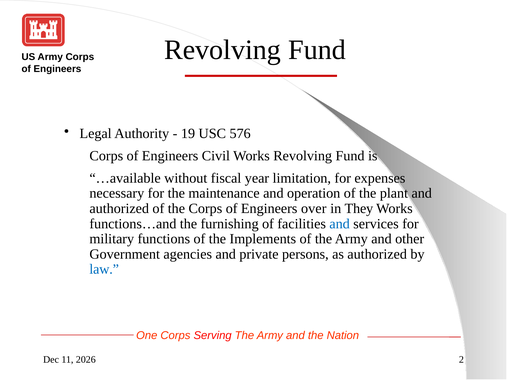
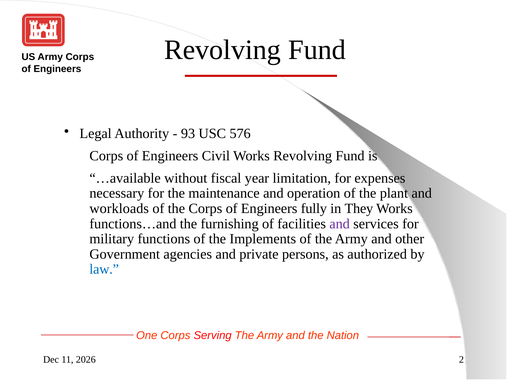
19: 19 -> 93 (188, 134)
authorized: authorized -> workloads (119, 209)
over: over -> fully (314, 209)
and colour: blue -> purple (340, 224)
